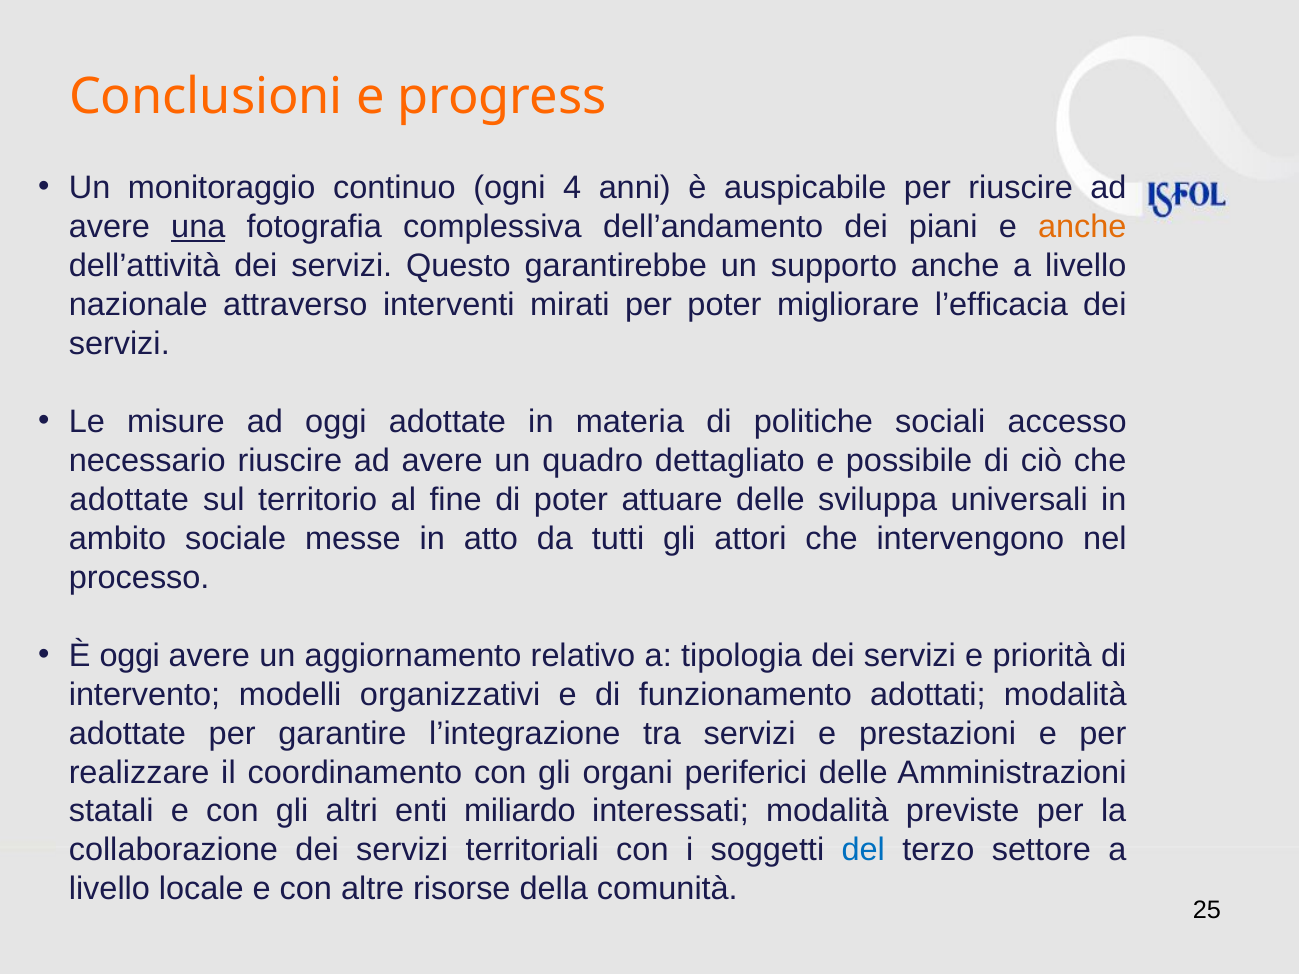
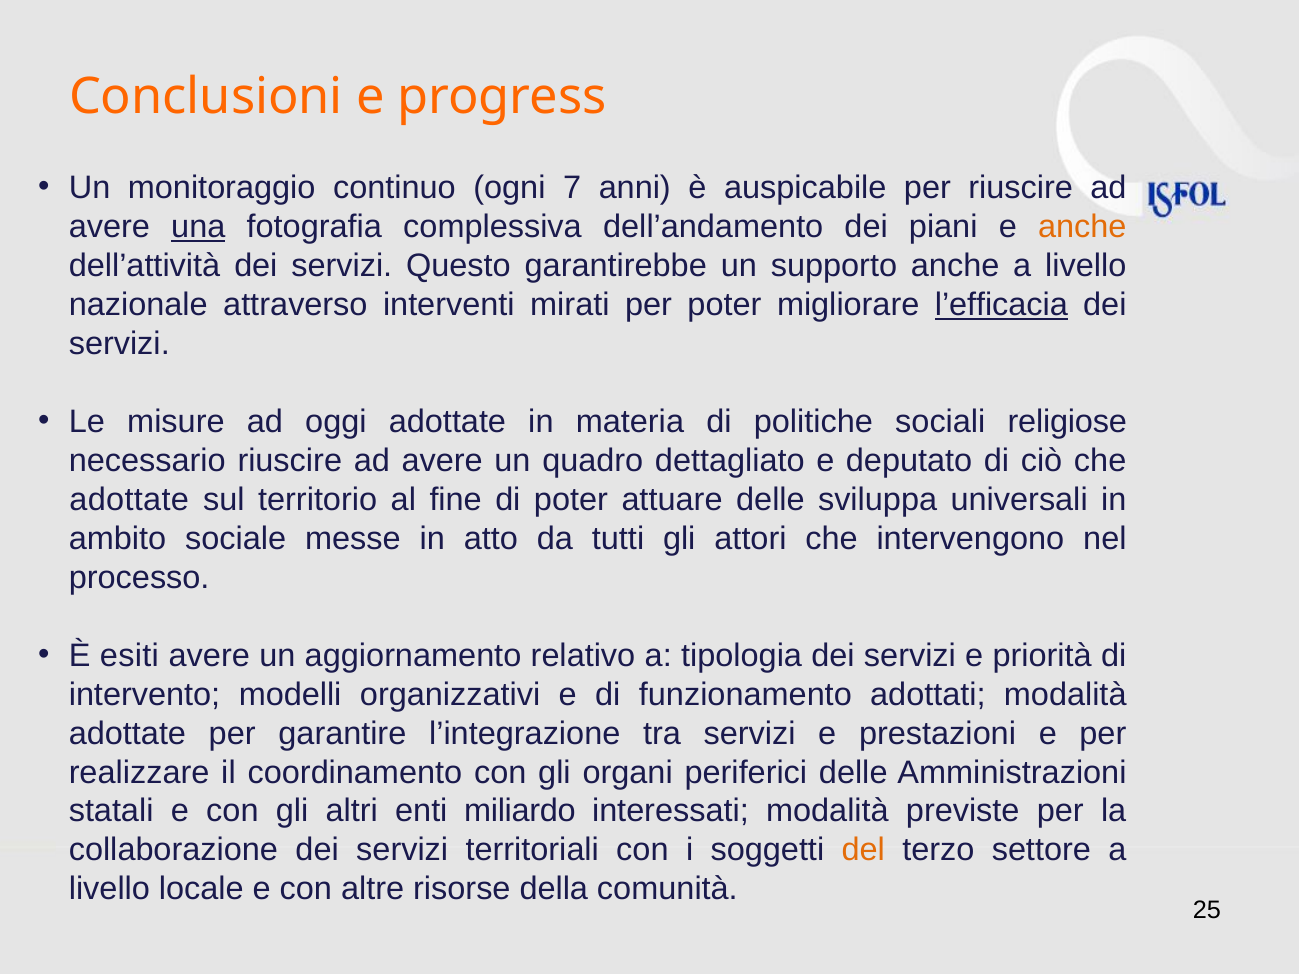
4: 4 -> 7 (572, 188)
l’efficacia underline: none -> present (1001, 305)
accesso: accesso -> religiose (1067, 422)
possibile: possibile -> deputato (909, 461)
È oggi: oggi -> esiti (129, 656)
del colour: blue -> orange (863, 850)
